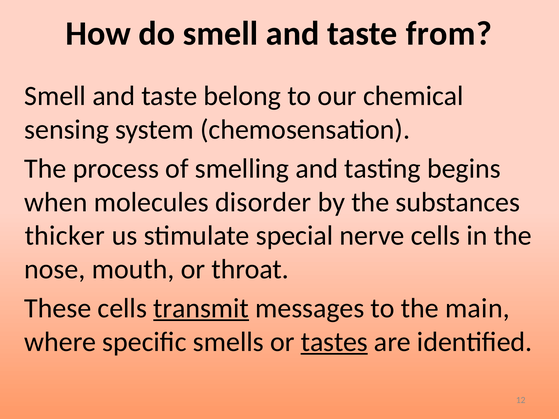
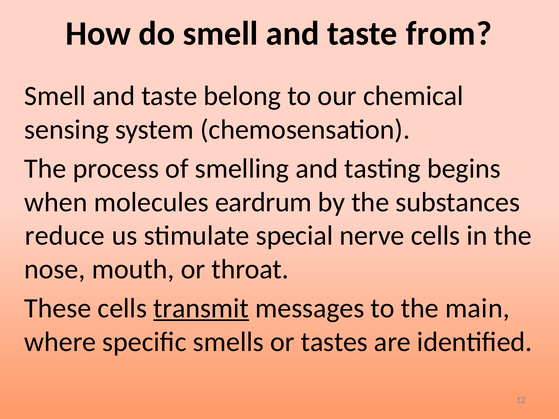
disorder: disorder -> eardrum (263, 202)
thicker: thicker -> reduce (65, 236)
tastes underline: present -> none (334, 342)
